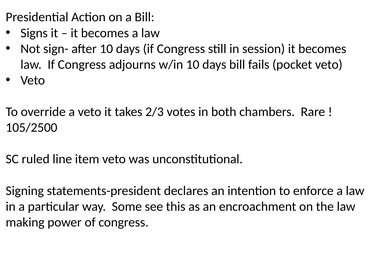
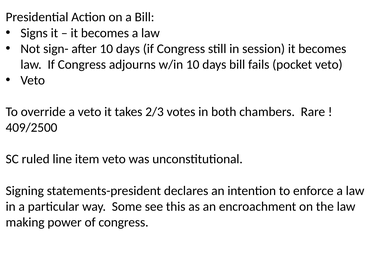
105/2500: 105/2500 -> 409/2500 (31, 128)
